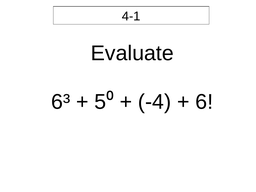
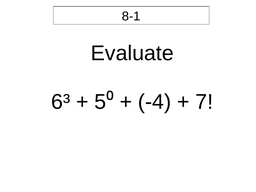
4-1: 4-1 -> 8-1 (131, 16)
6: 6 -> 7 (204, 102)
